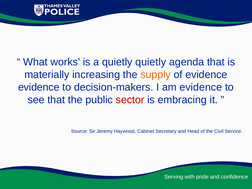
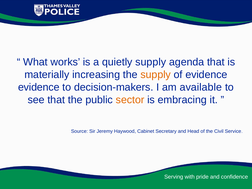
quietly quietly: quietly -> supply (151, 62)
am evidence: evidence -> available (201, 87)
sector colour: red -> orange (130, 100)
